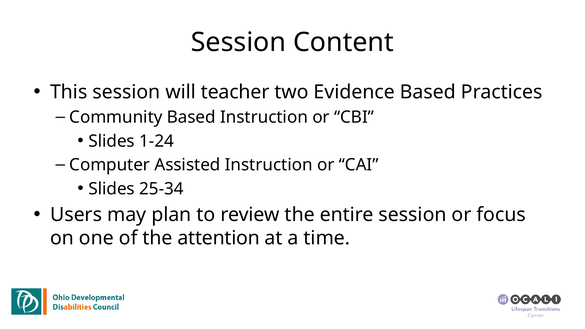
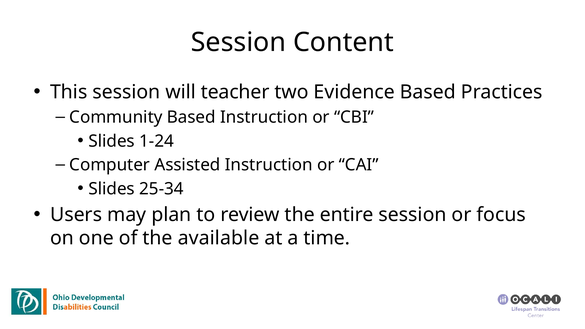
attention: attention -> available (219, 238)
